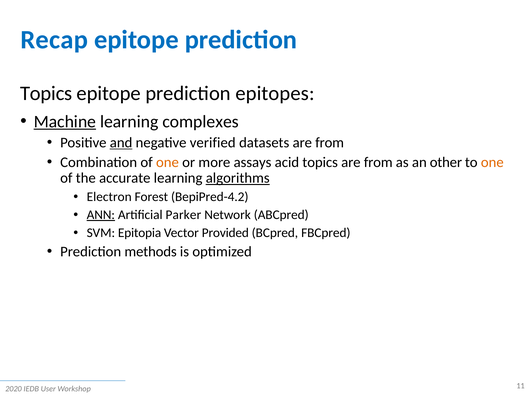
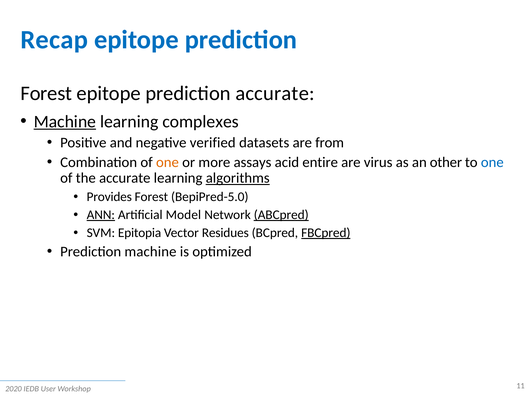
Topics: Topics -> Forest (46, 94)
prediction epitopes: epitopes -> accurate (275, 94)
and underline: present -> none (121, 143)
acid topics: topics -> entire (320, 162)
from: from -> virus (378, 162)
one colour: orange -> blue (492, 162)
Electron: Electron -> Provides (109, 197)
BepiPred-4.2: BepiPred-4.2 -> BepiPred-5.0 (210, 197)
Parker: Parker -> Model (183, 215)
ABCpred underline: none -> present (281, 215)
Provided: Provided -> Residues (225, 233)
FBCpred underline: none -> present (326, 233)
Prediction methods: methods -> machine (150, 252)
